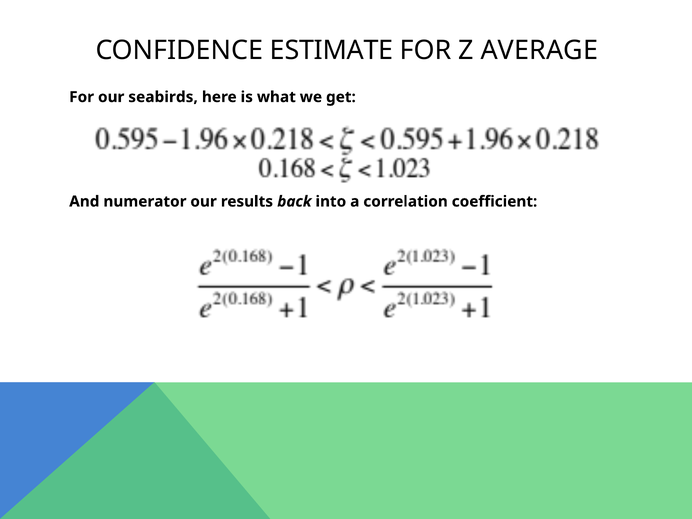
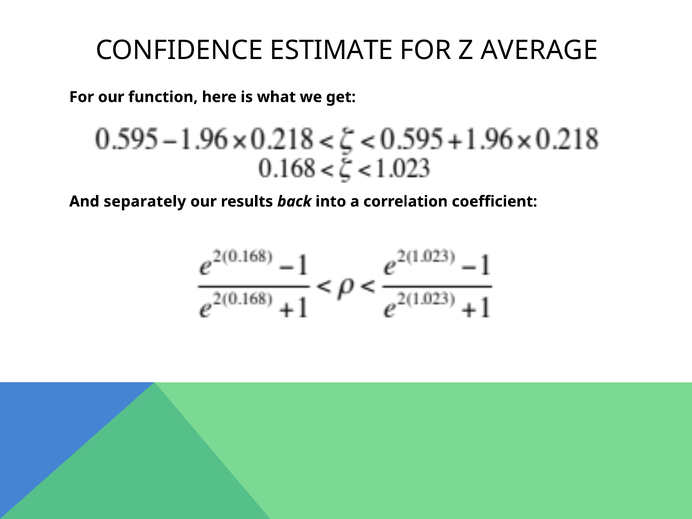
seabirds: seabirds -> function (163, 97)
numerator: numerator -> separately (145, 202)
